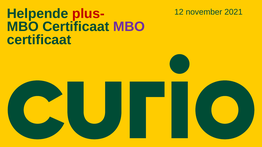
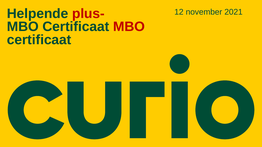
MBO colour: purple -> red (129, 27)
